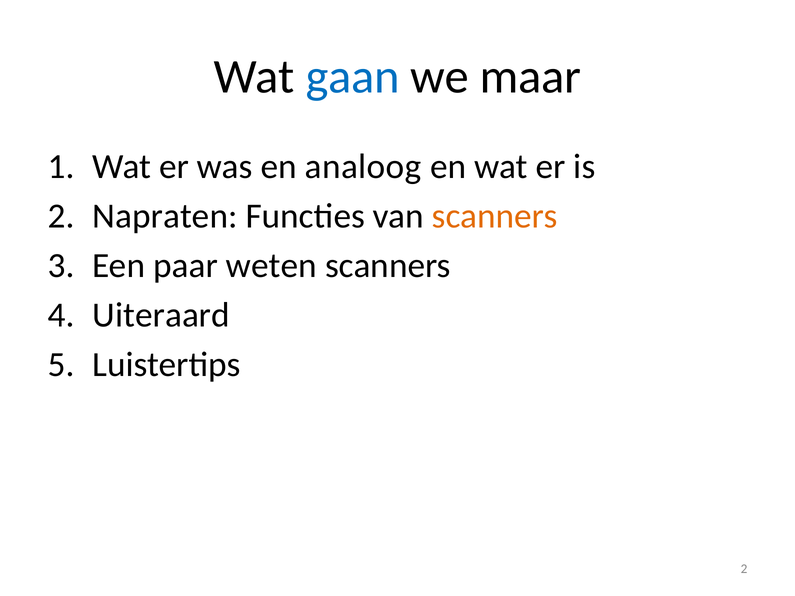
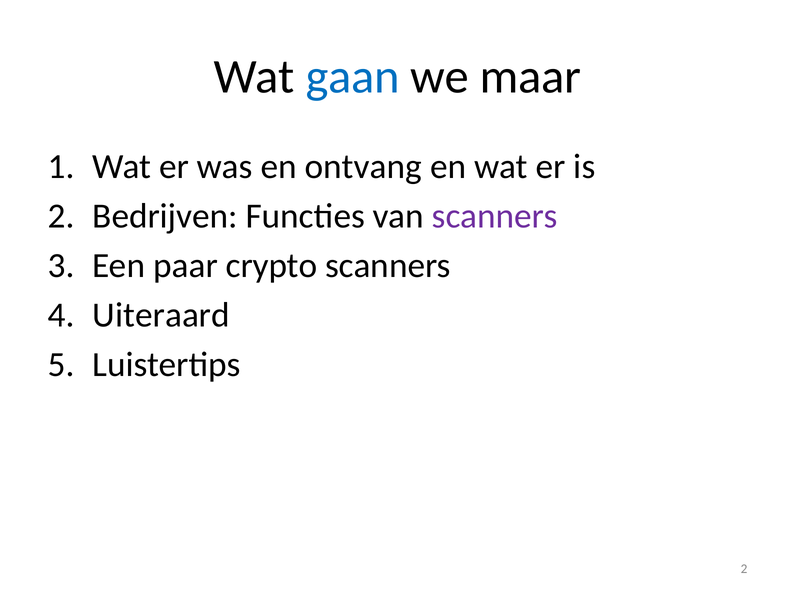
analoog: analoog -> ontvang (363, 167)
Napraten: Napraten -> Bedrijven (165, 216)
scanners colour: orange -> purple (495, 216)
weten: weten -> crypto (272, 266)
